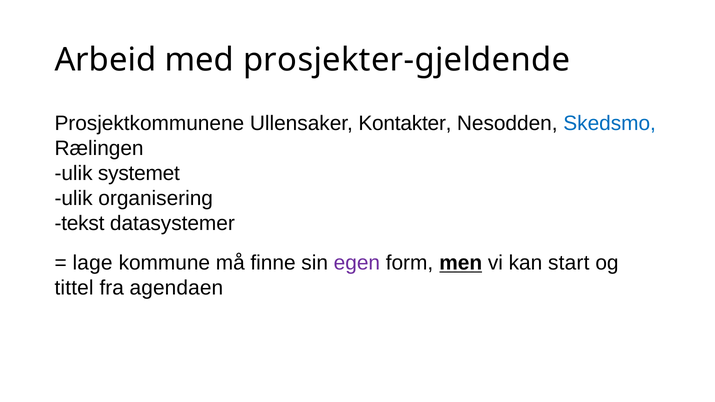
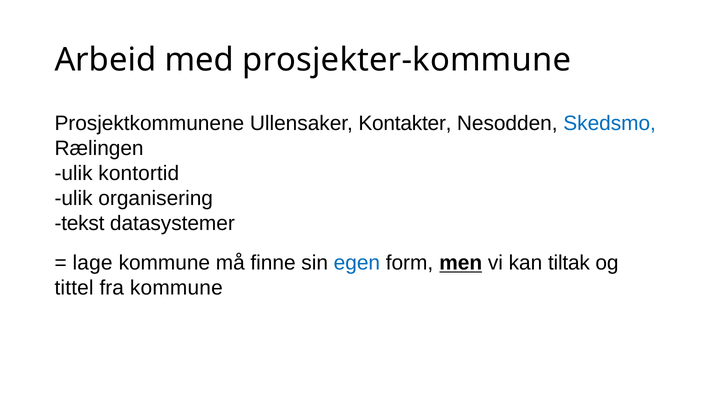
prosjekter-gjeldende: prosjekter-gjeldende -> prosjekter-kommune (407, 60)
systemet: systemet -> kontortid (139, 174)
egen colour: purple -> blue (357, 263)
start: start -> tiltak (569, 263)
fra agendaen: agendaen -> kommune (176, 288)
